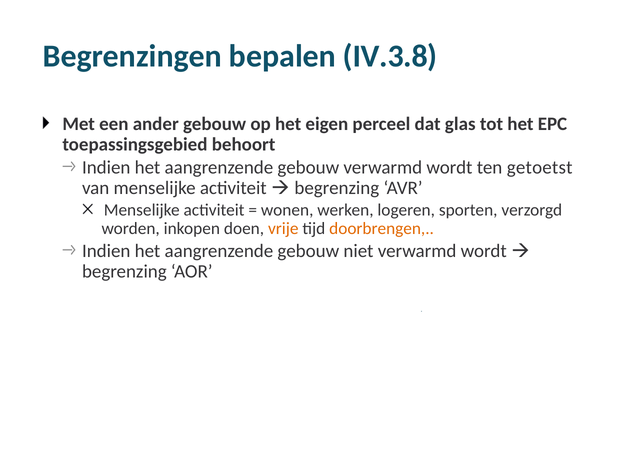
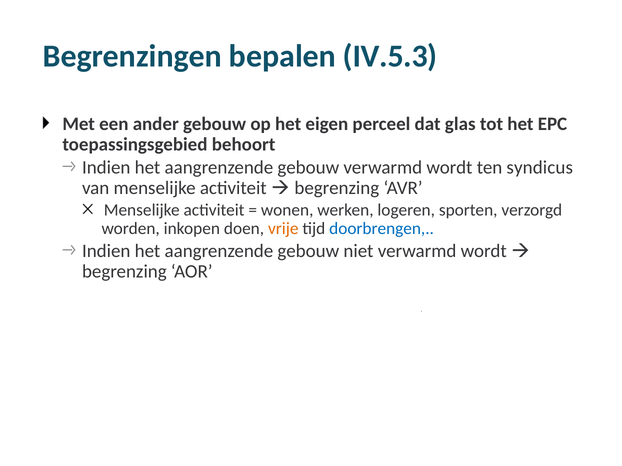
IV.3.8: IV.3.8 -> IV.5.3 (390, 56)
getoetst: getoetst -> syndicus (540, 168)
doorbrengen colour: orange -> blue (382, 229)
